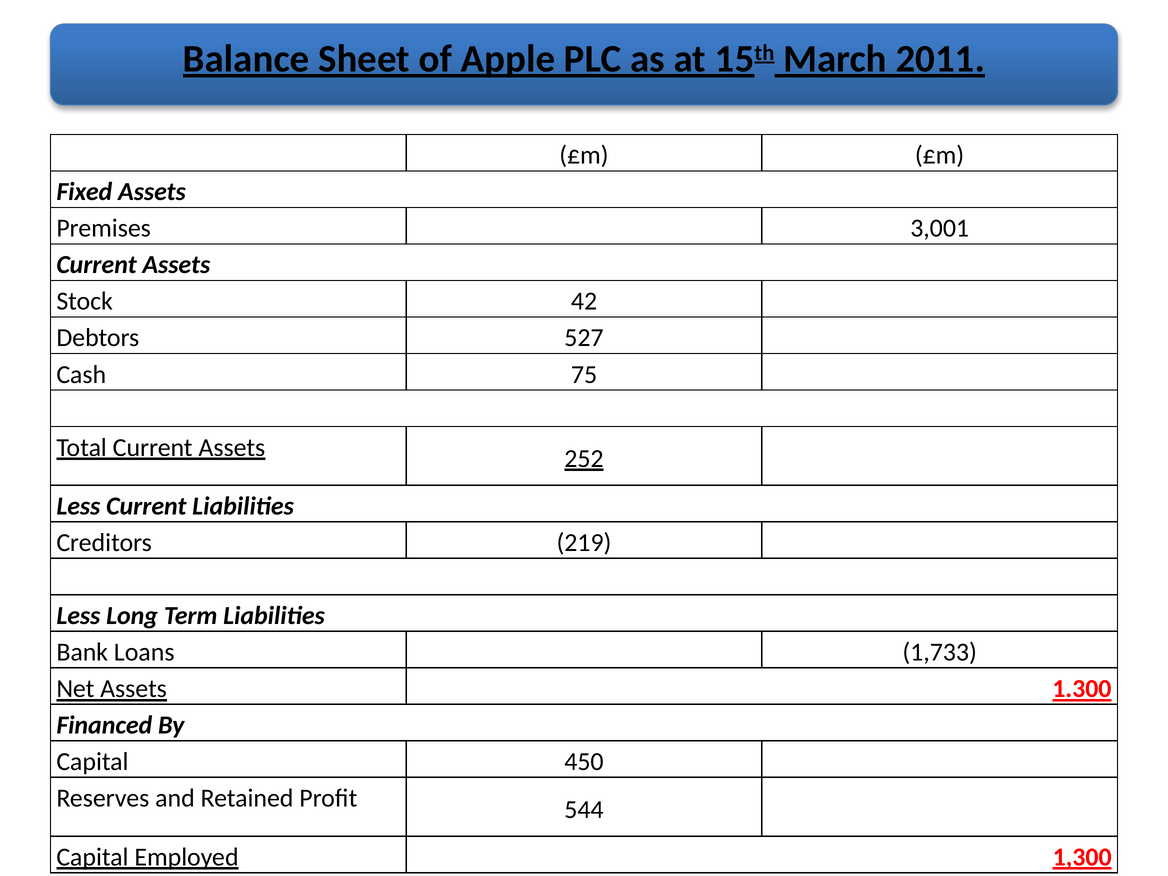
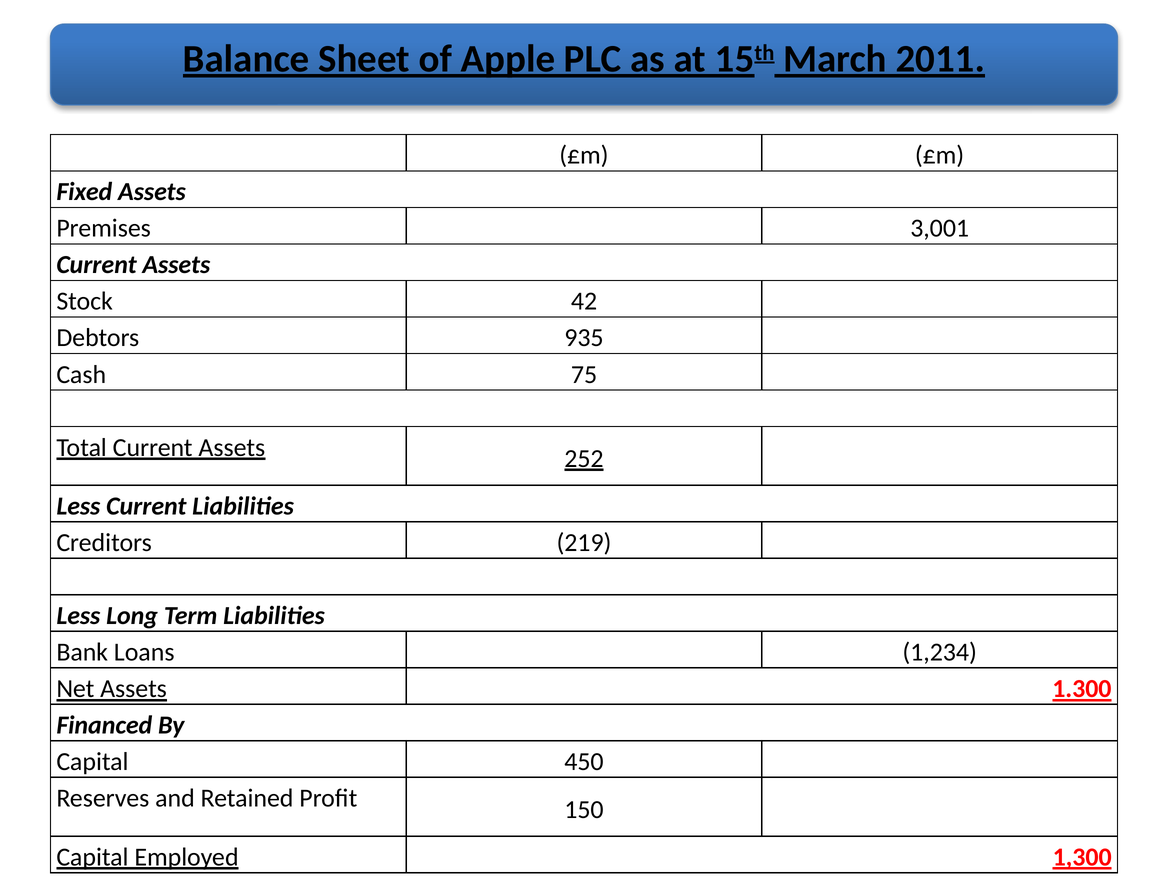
527: 527 -> 935 (584, 338)
1,733: 1,733 -> 1,234 (940, 652)
544: 544 -> 150 (584, 809)
